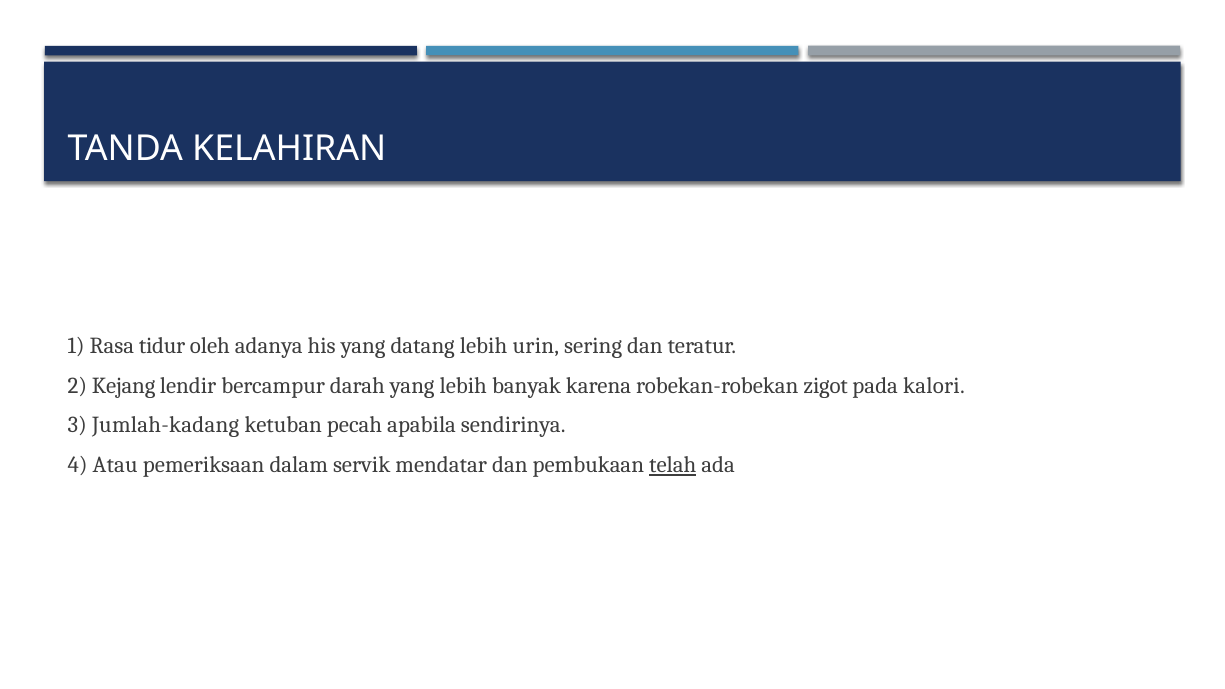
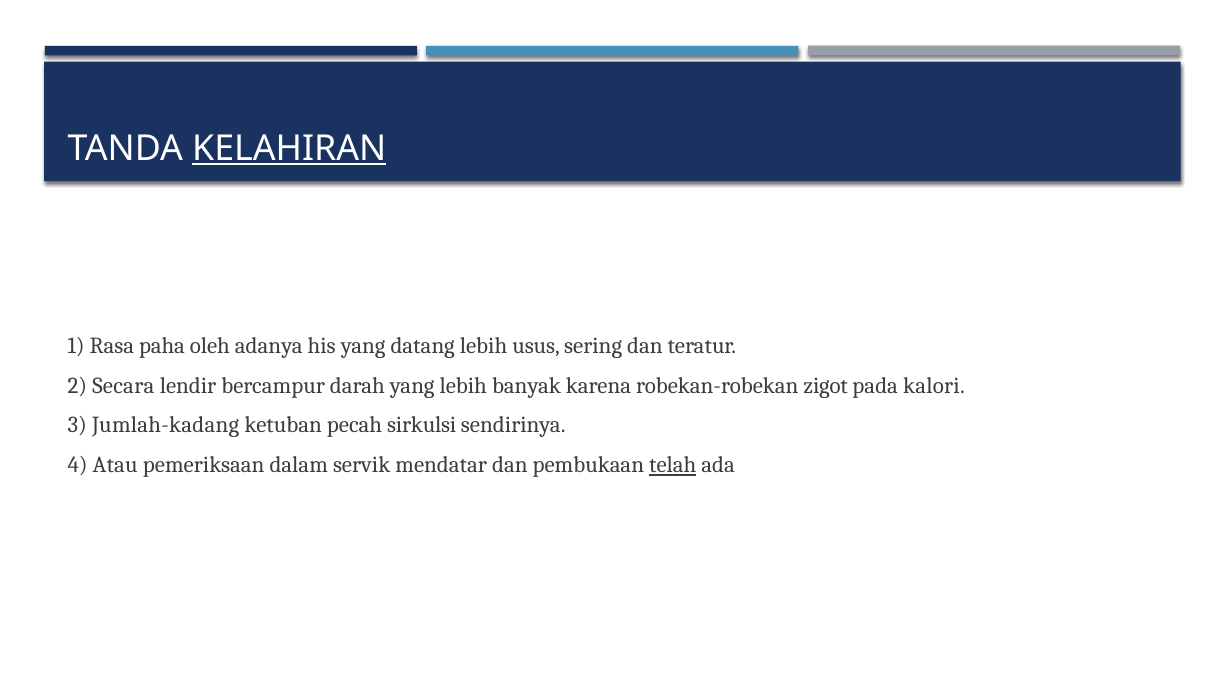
KELAHIRAN underline: none -> present (289, 149)
tidur: tidur -> paha (162, 346)
urin: urin -> usus (536, 346)
Kejang: Kejang -> Secara (123, 386)
apabila: apabila -> sirkulsi (422, 425)
